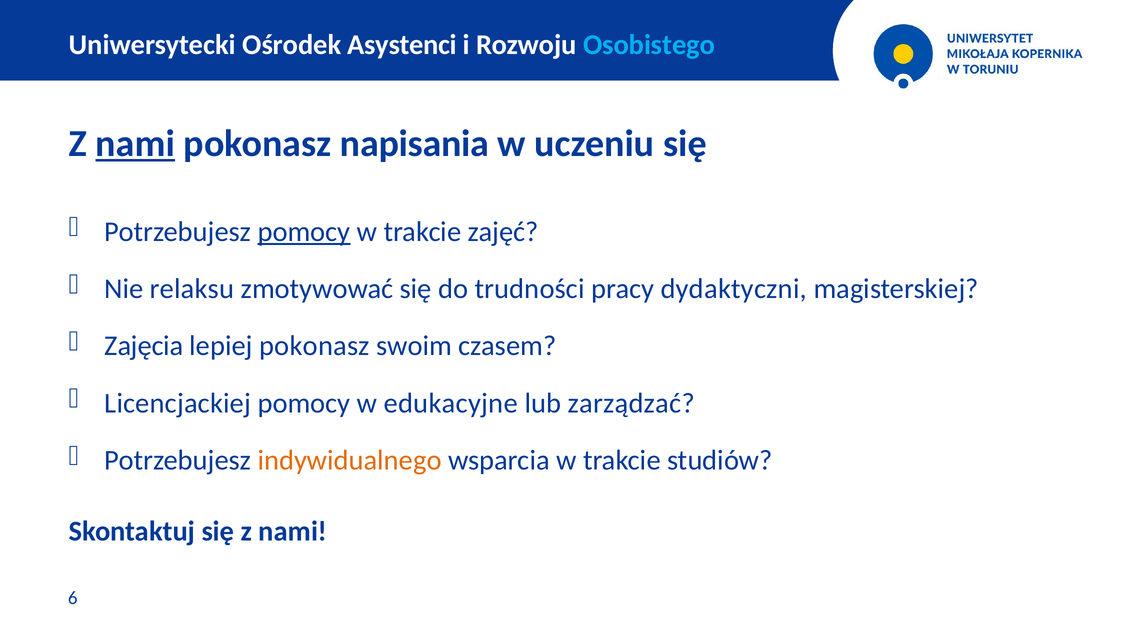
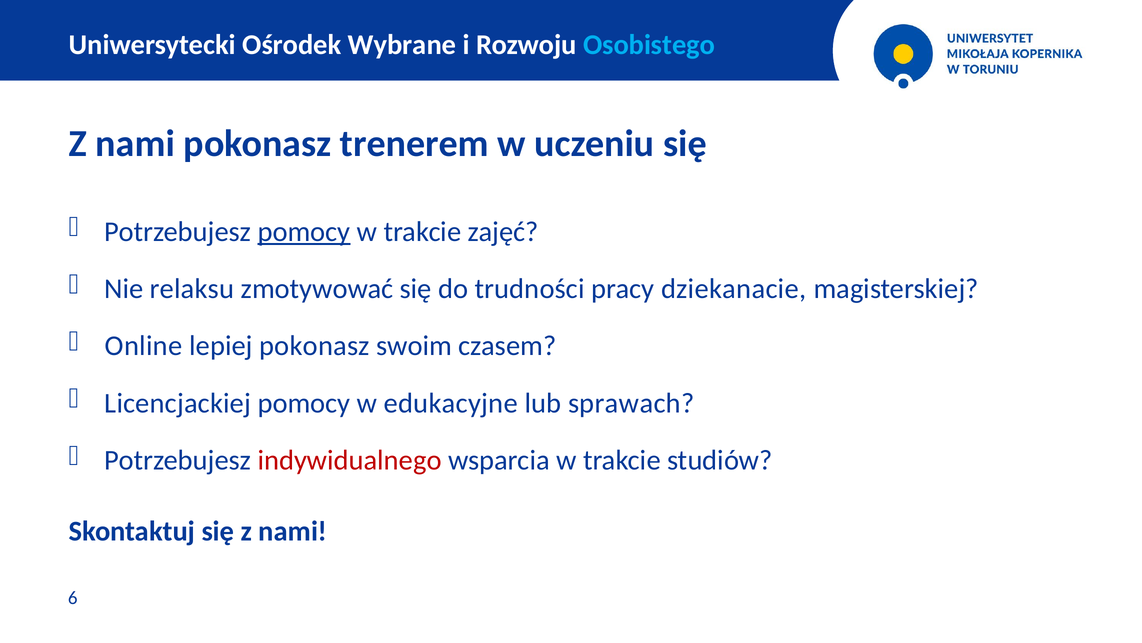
Asystenci: Asystenci -> Wybrane (402, 45)
nami underline: present -> none (135, 144)
napisania: napisania -> trenerem (414, 144)
dydaktyczni: dydaktyczni -> dziekanacie (734, 289)
Zajęcia: Zajęcia -> Online (144, 346)
zarządzać: zarządzać -> sprawach (631, 403)
indywidualnego colour: orange -> red (350, 460)
